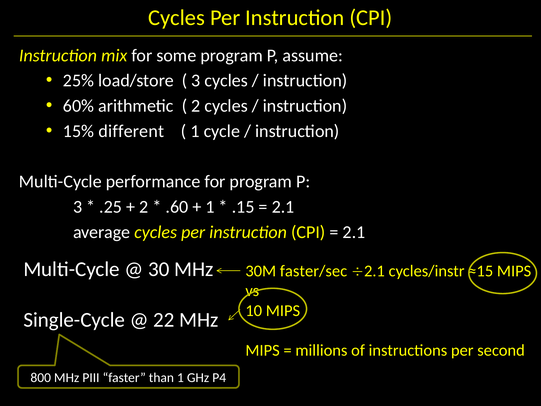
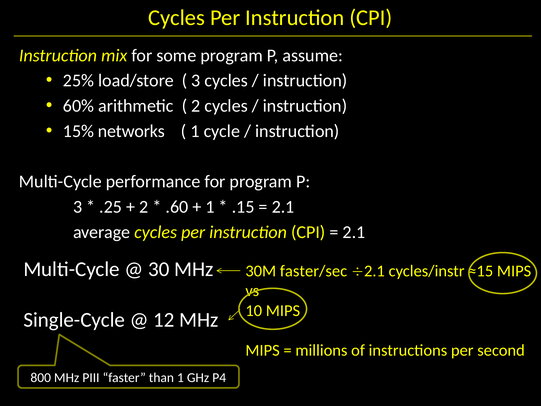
different: different -> networks (131, 131)
22: 22 -> 12 (164, 320)
